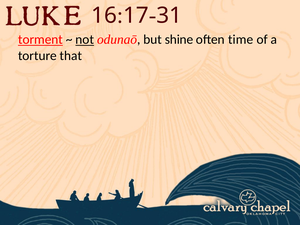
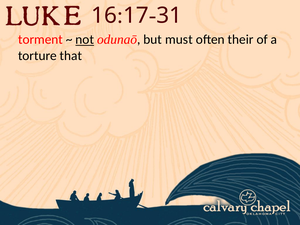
torment underline: present -> none (40, 40)
shine: shine -> must (179, 40)
time: time -> their (241, 40)
